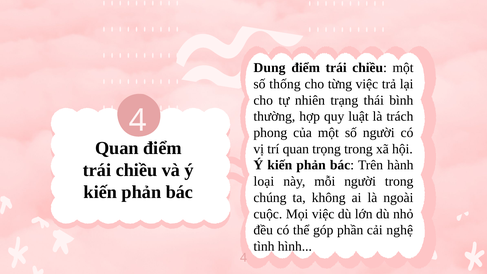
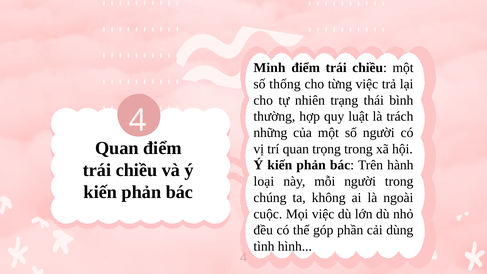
Dung: Dung -> Minh (270, 68)
phong: phong -> những (270, 133)
nghệ: nghệ -> dùng (400, 230)
